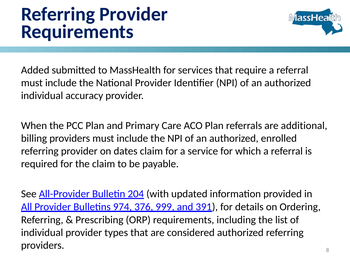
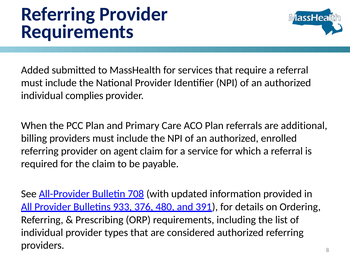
accuracy: accuracy -> complies (84, 96)
dates: dates -> agent (126, 151)
204: 204 -> 708 (136, 194)
974: 974 -> 933 (123, 207)
999: 999 -> 480 (165, 207)
